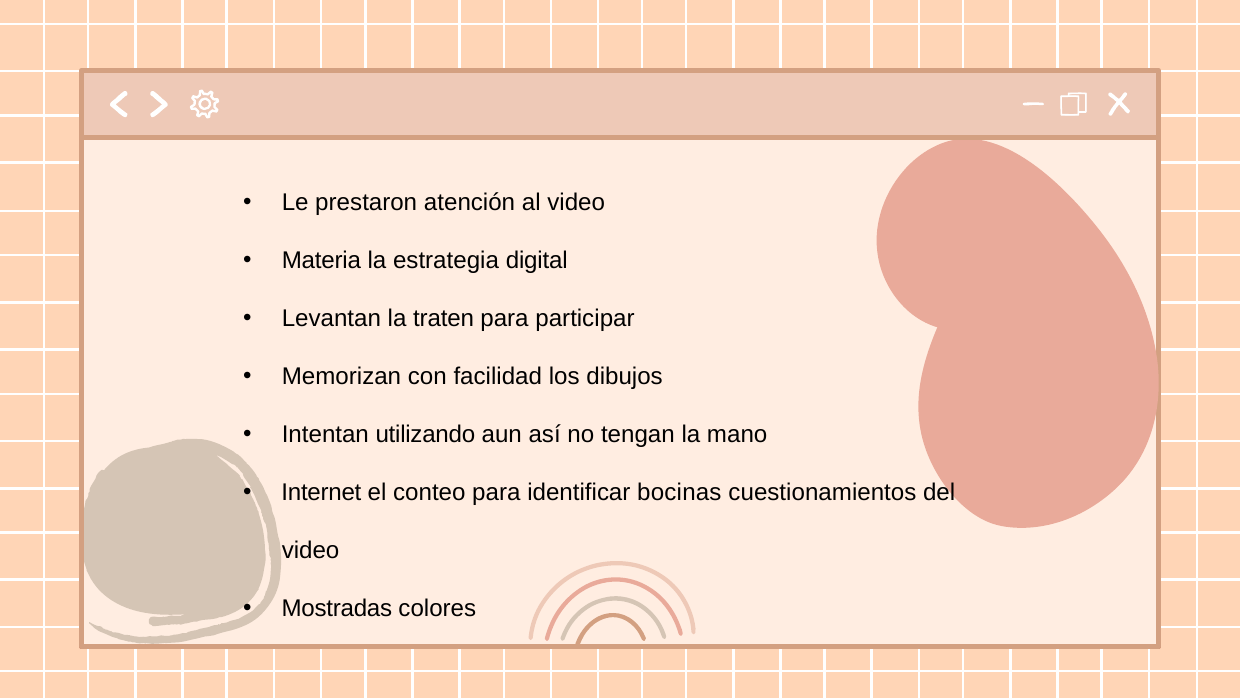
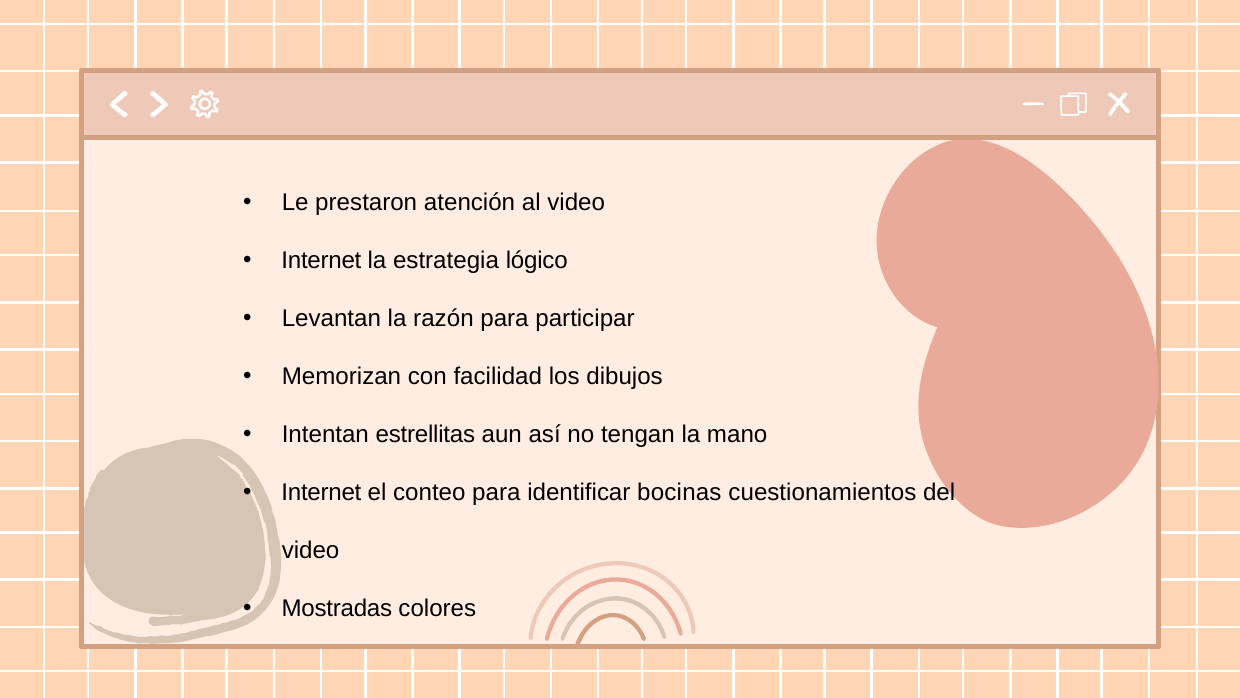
Materia: Materia -> Internet (321, 261)
digital: digital -> lógico (537, 261)
traten: traten -> razón (443, 319)
utilizando: utilizando -> estrellitas (425, 434)
